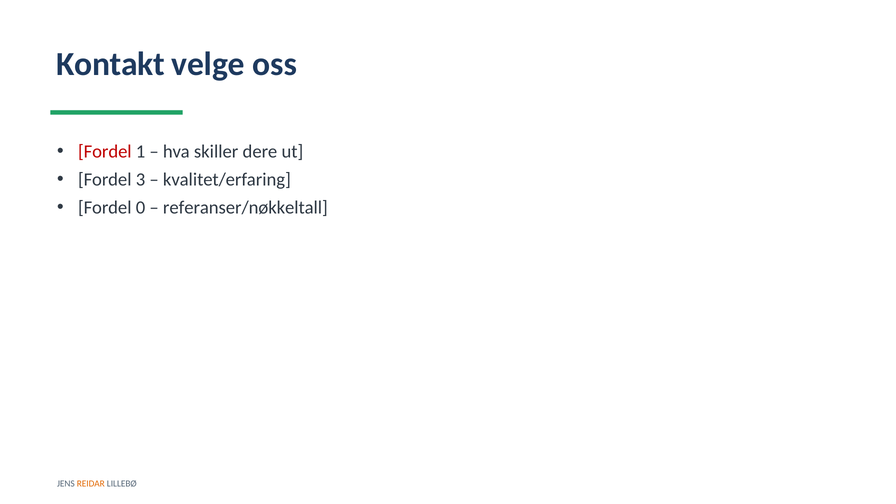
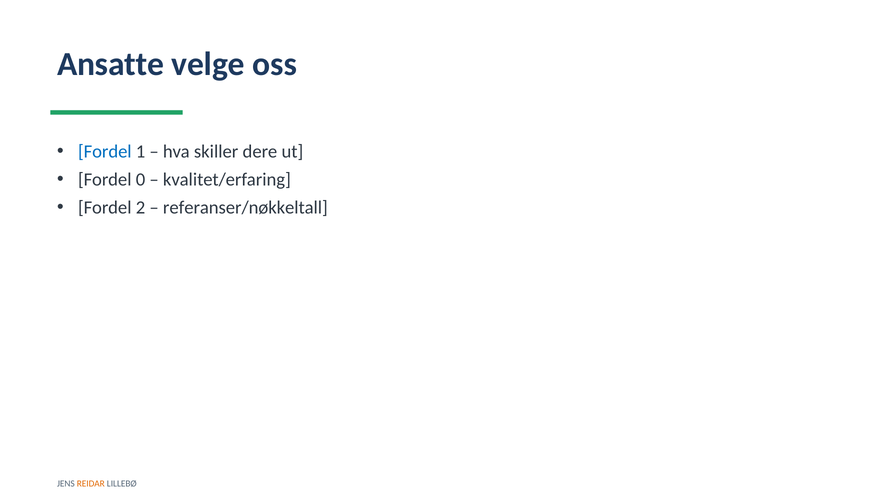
Kontakt: Kontakt -> Ansatte (111, 64)
Fordel colour: red -> blue (105, 152)
3: 3 -> 0 (141, 180)
0: 0 -> 2 (141, 208)
